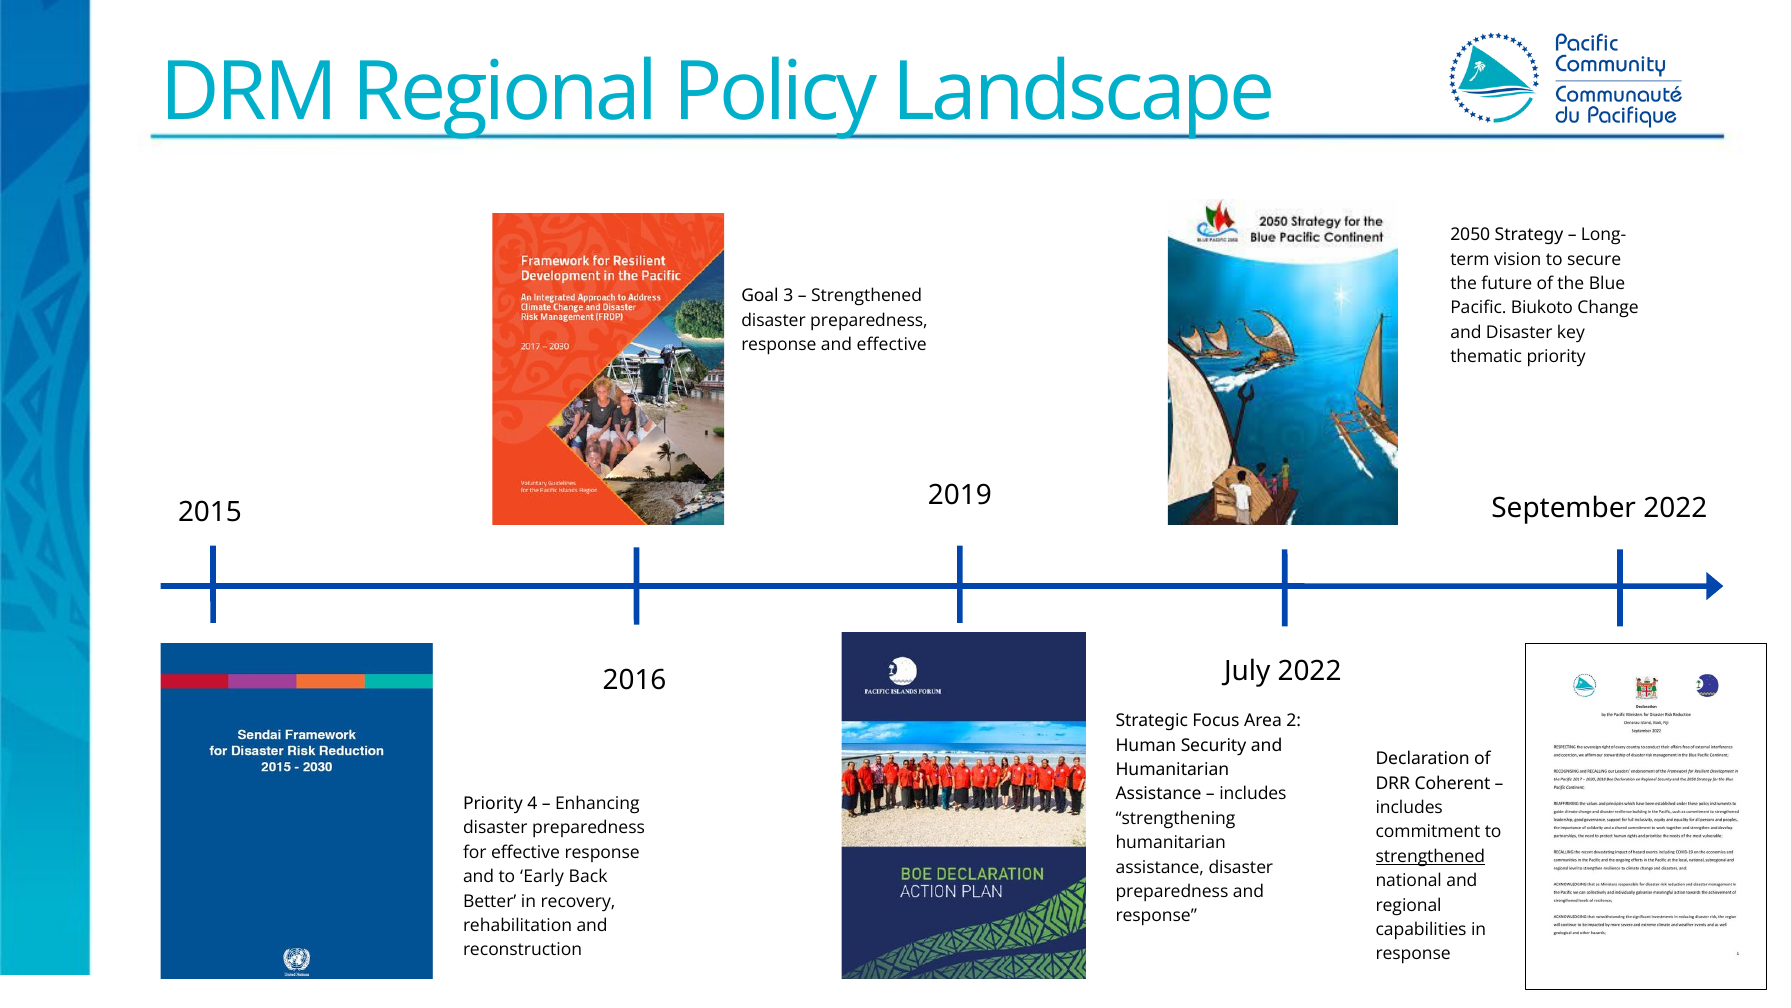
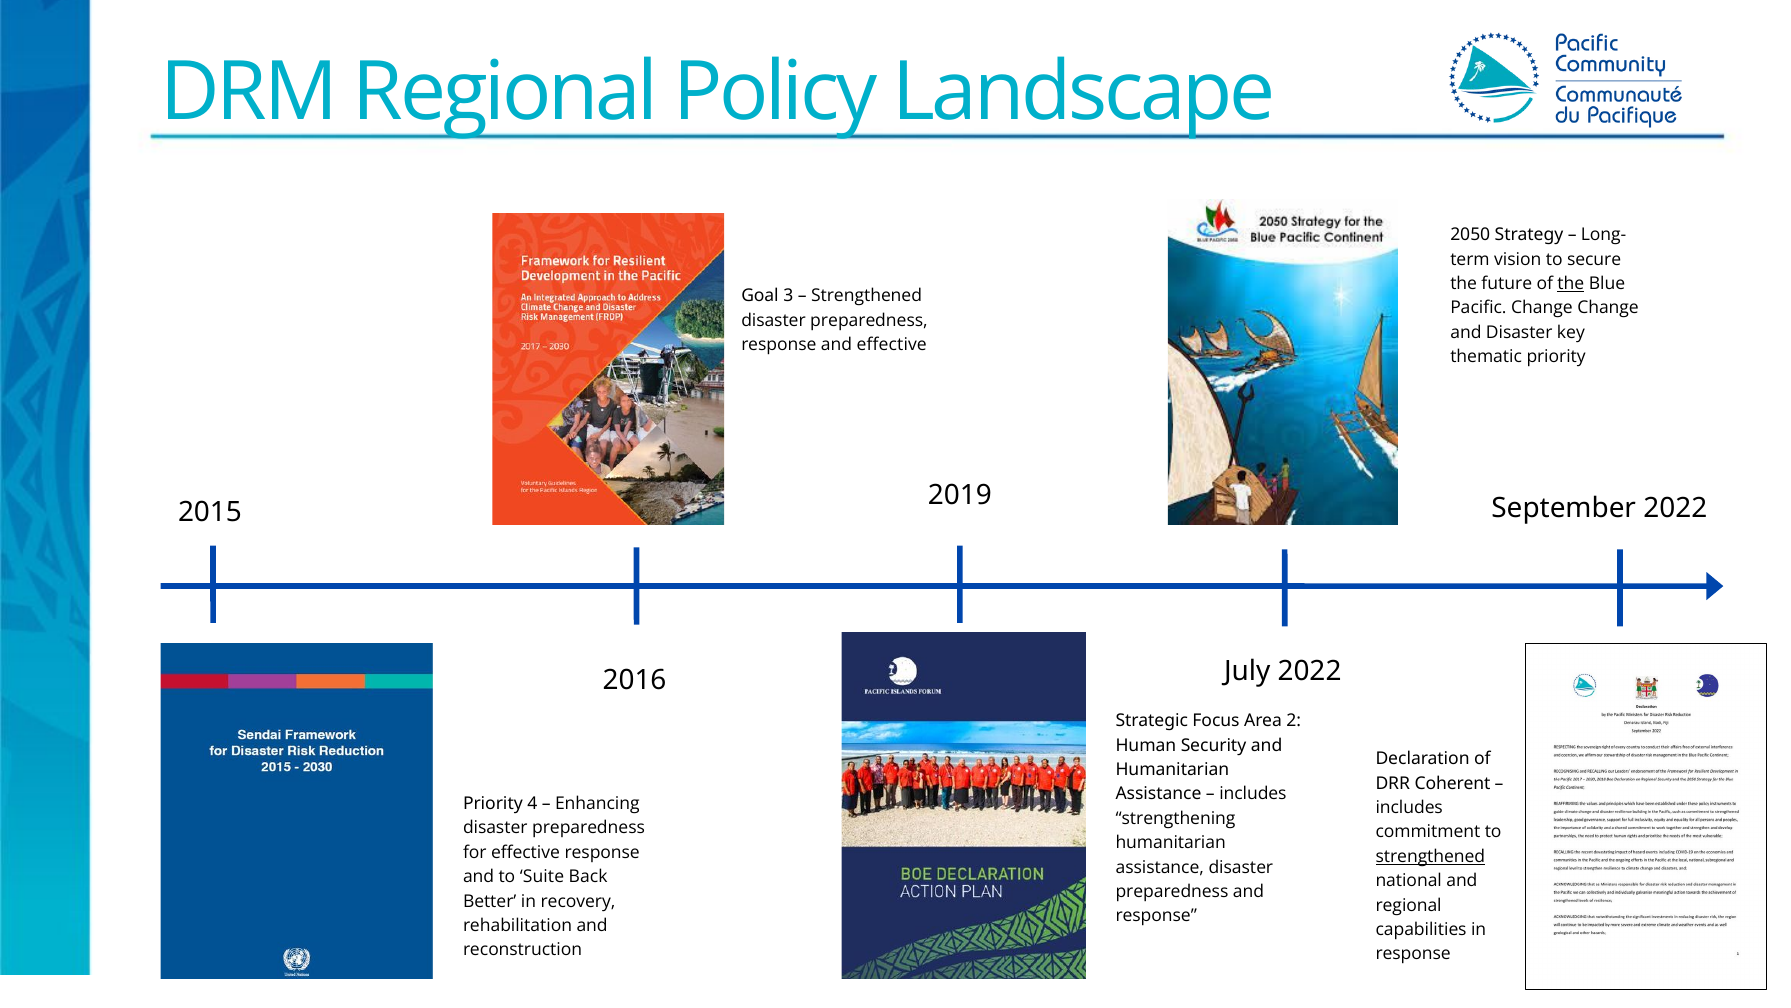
the underline: none -> present (1571, 283)
Pacific Biukoto: Biukoto -> Change (1542, 308)
Early: Early -> Suite (542, 876)
